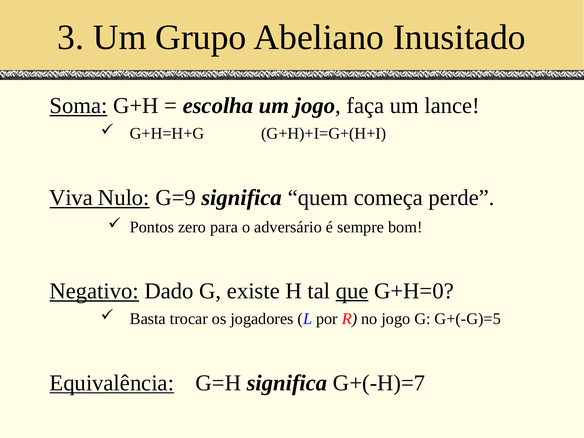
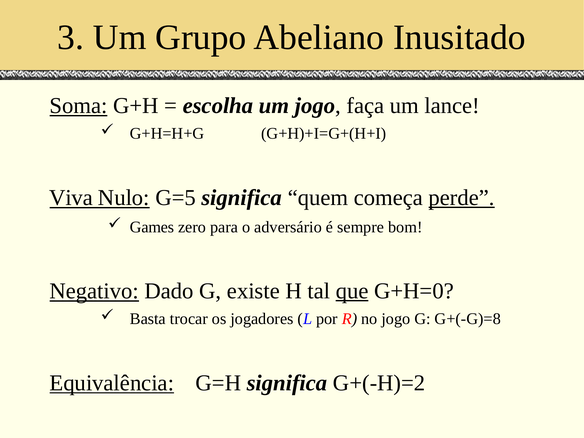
G=9: G=9 -> G=5 (176, 198)
perde underline: none -> present (462, 198)
Pontos: Pontos -> Games (152, 227)
G+(-G)=5: G+(-G)=5 -> G+(-G)=8 (468, 319)
G+(-H)=7: G+(-H)=7 -> G+(-H)=2 (379, 383)
